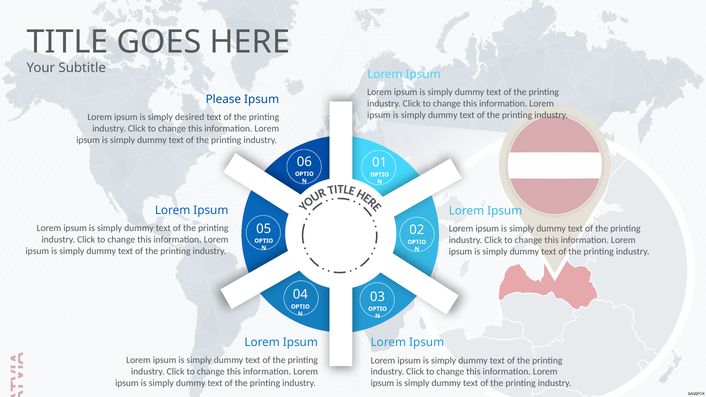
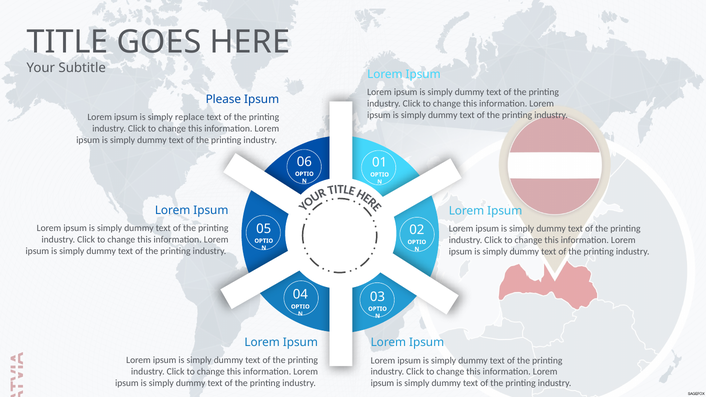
desired: desired -> replace (190, 117)
